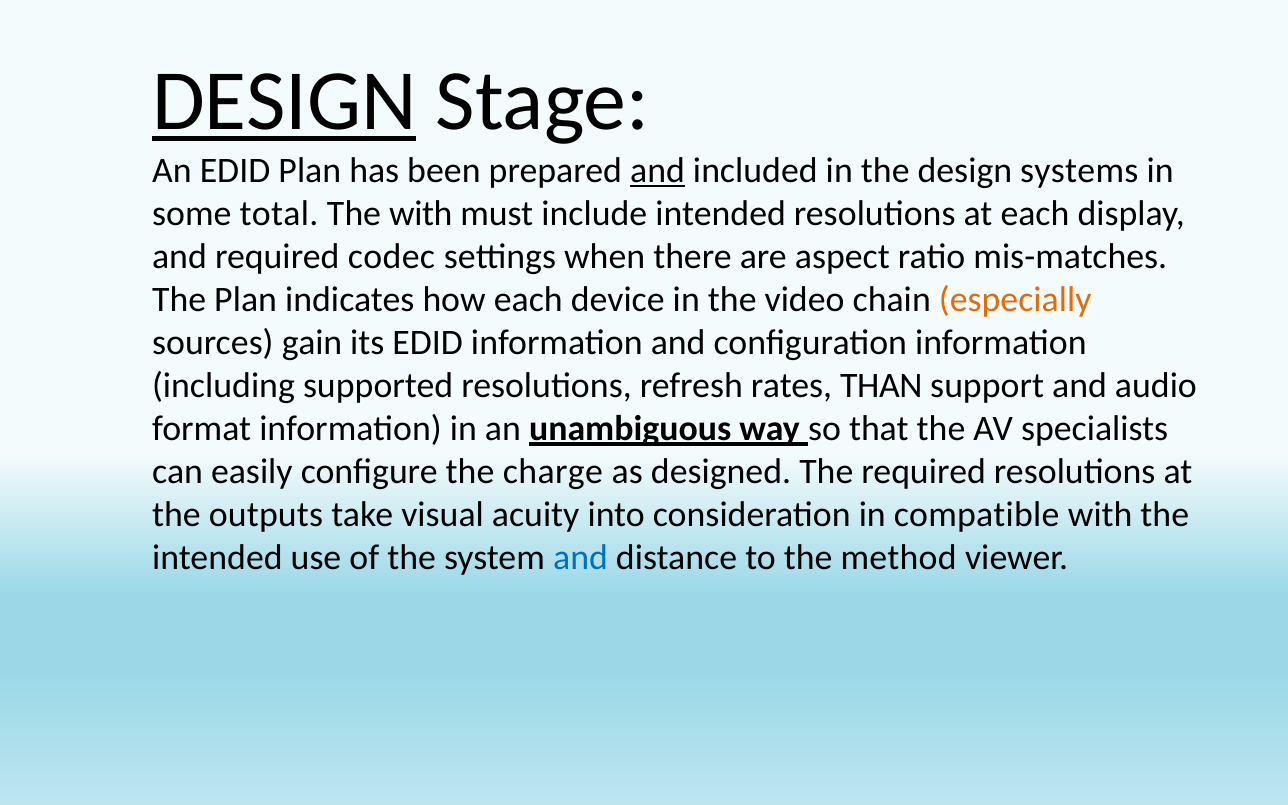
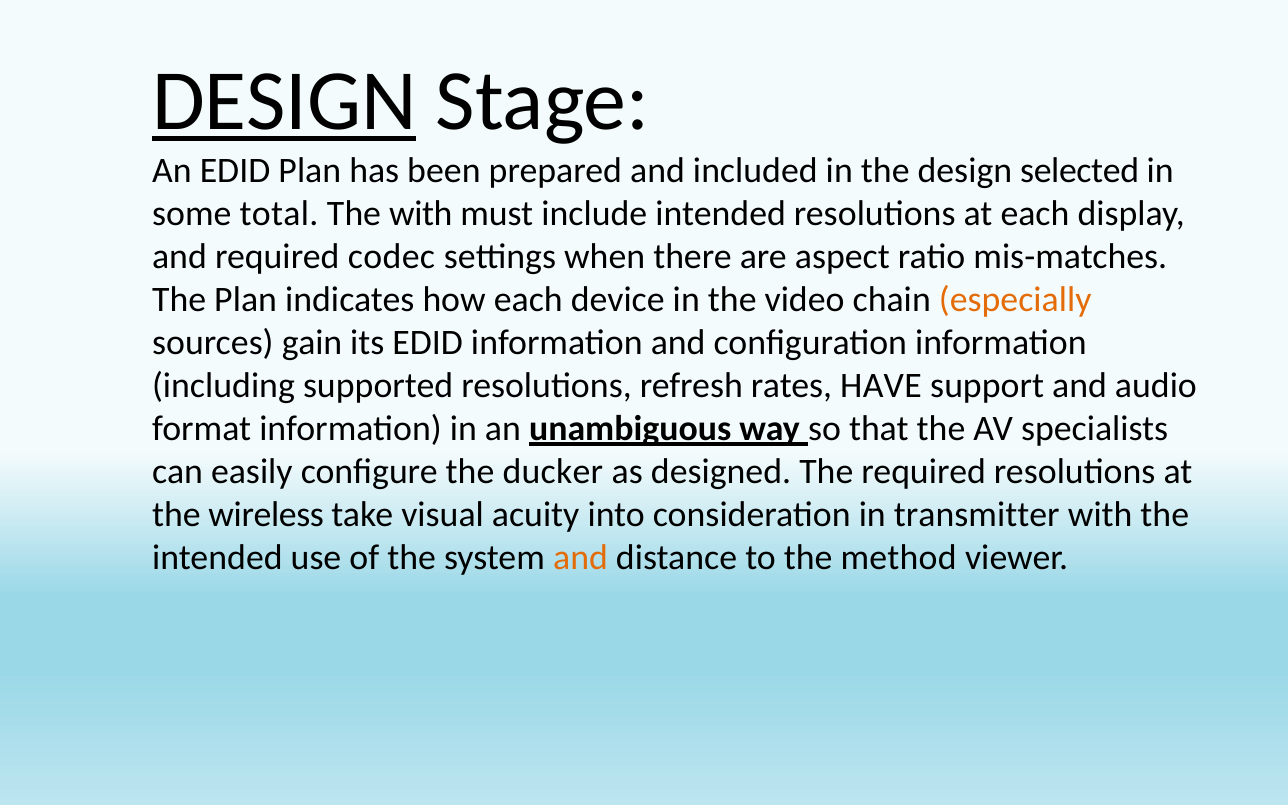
and underline: present -> none (658, 171)
systems: systems -> selected (1080, 171)
THAN: THAN -> HAVE (881, 386)
charge: charge -> ducker (553, 472)
outputs: outputs -> wireless (266, 514)
compatible: compatible -> transmitter (977, 514)
and colour: blue -> orange (580, 557)
